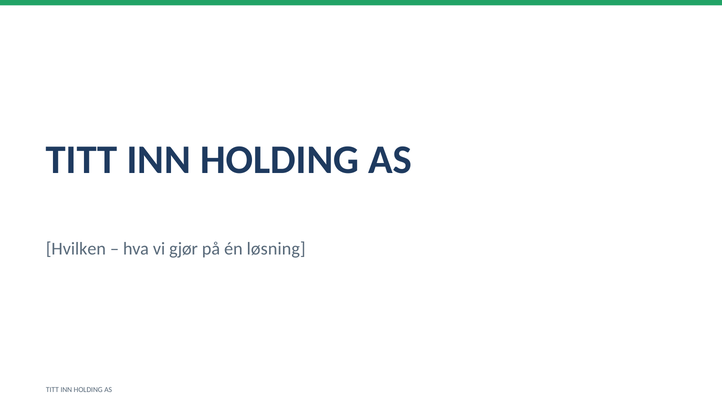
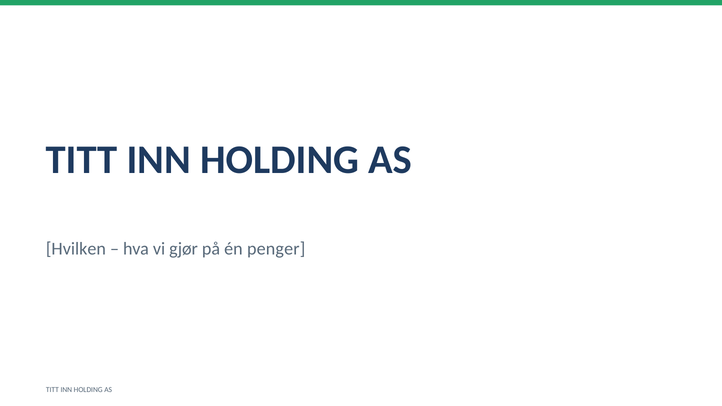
løsning: løsning -> penger (276, 249)
